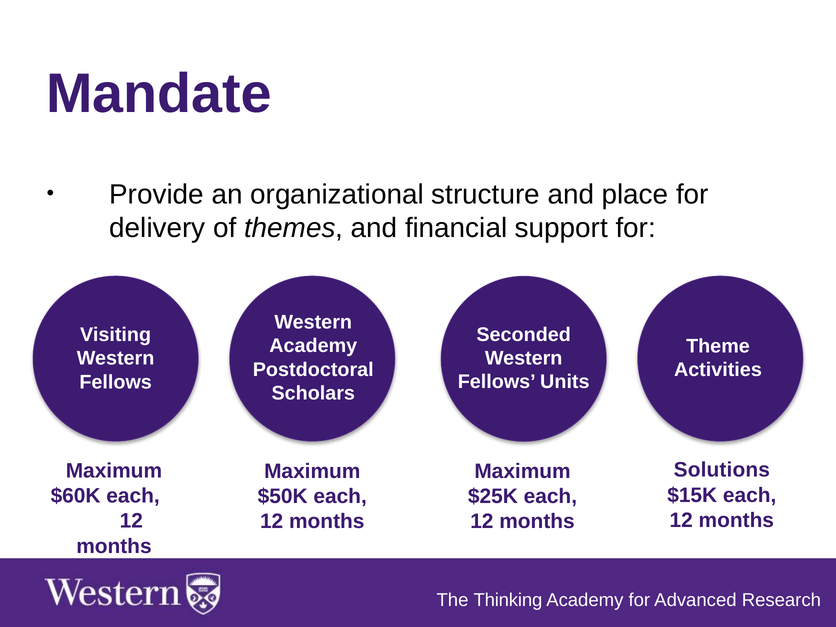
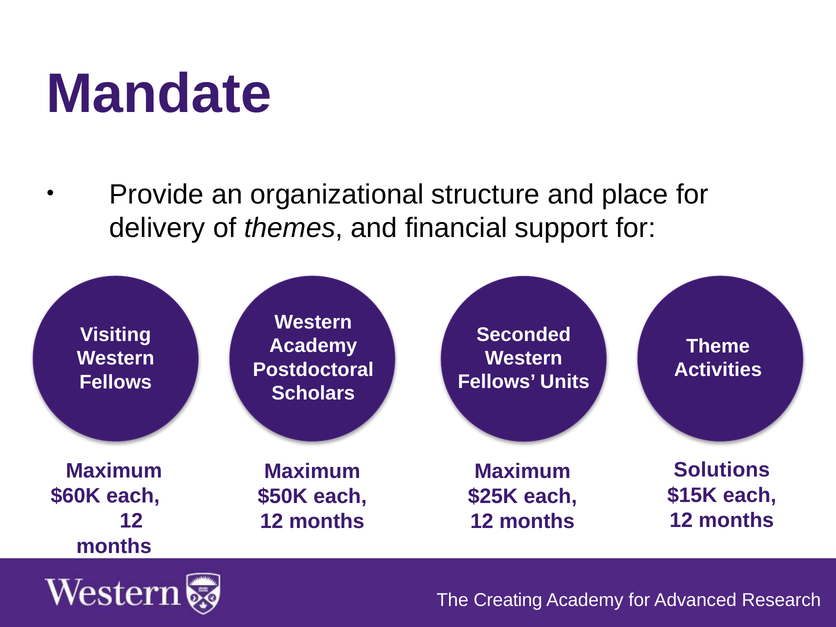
Thinking: Thinking -> Creating (508, 600)
